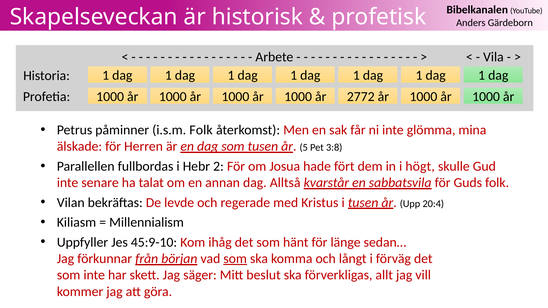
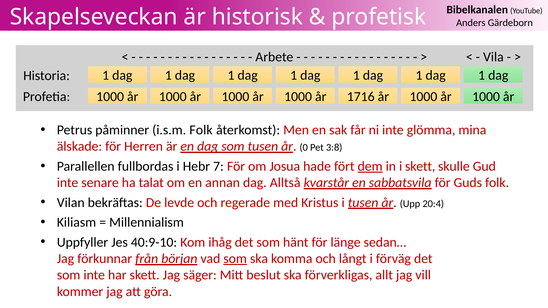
2772: 2772 -> 1716 (361, 97)
5: 5 -> 0 (304, 148)
2: 2 -> 7 (218, 166)
dem underline: none -> present (370, 166)
i högt: högt -> skett (420, 166)
45:9-10: 45:9-10 -> 40:9-10 (154, 242)
